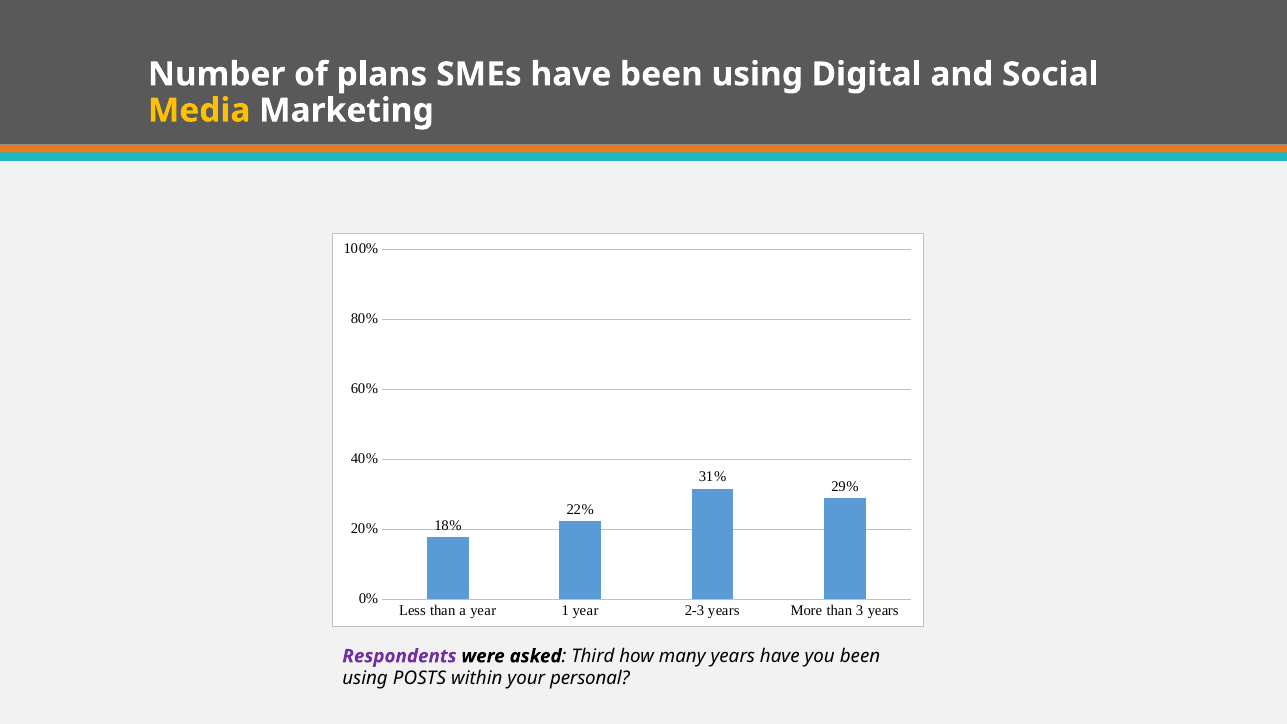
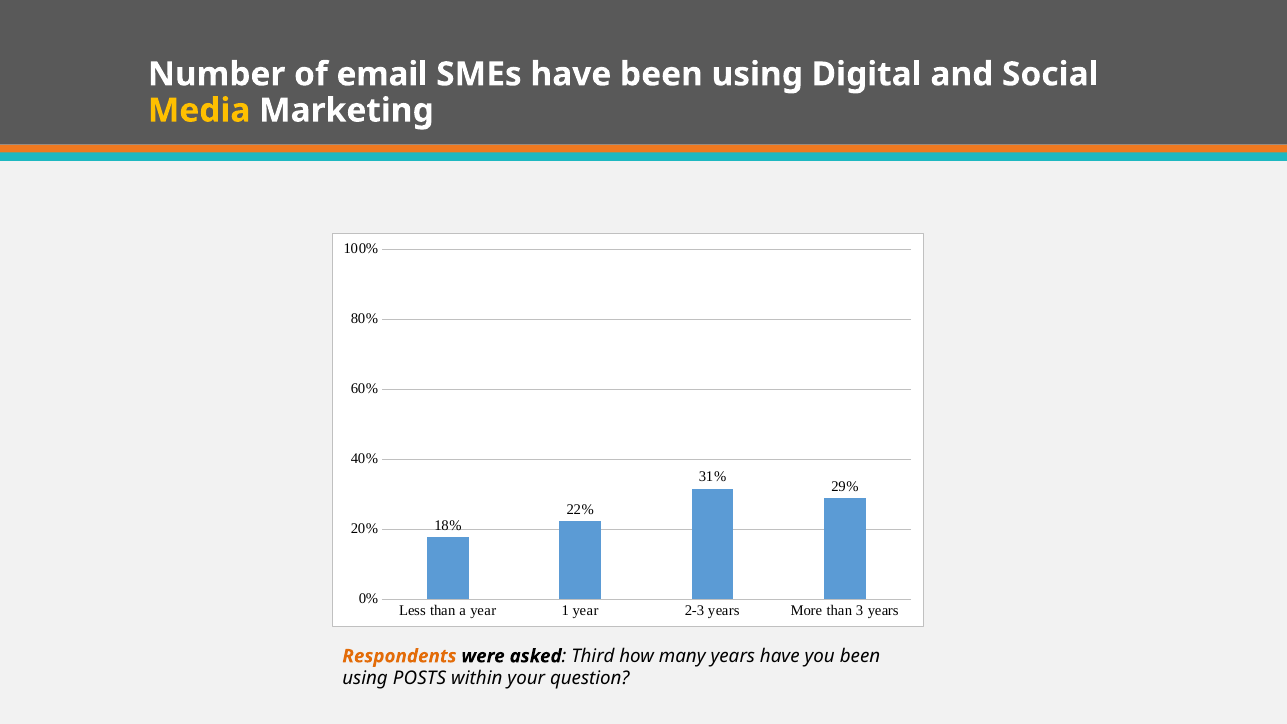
plans: plans -> email (382, 74)
Respondents colour: purple -> orange (399, 656)
personal: personal -> question (590, 679)
